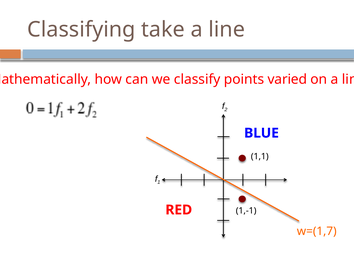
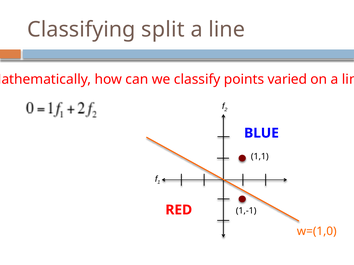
take: take -> split (163, 30)
w=(1,7: w=(1,7 -> w=(1,0 (317, 232)
